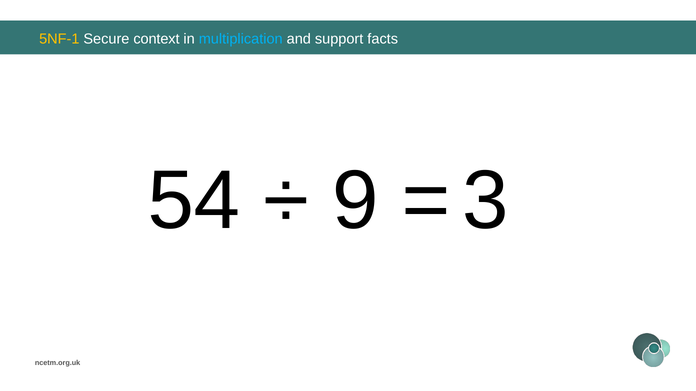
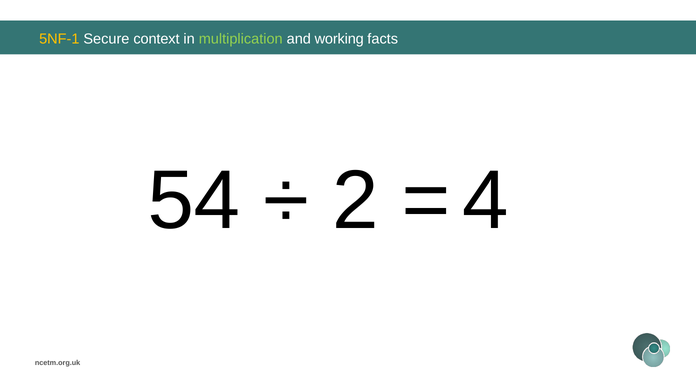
multiplication colour: light blue -> light green (241, 39)
support: support -> working (339, 39)
9: 9 -> 2 (355, 201)
3: 3 -> 4 (485, 201)
